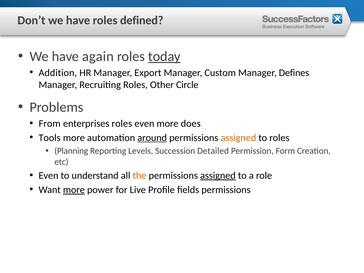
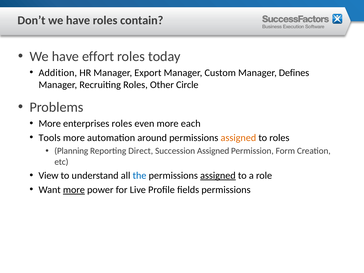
defined: defined -> contain (142, 20)
again: again -> effort (98, 56)
today underline: present -> none (164, 56)
From: From -> More (50, 124)
does: does -> each (191, 124)
around underline: present -> none (152, 138)
Levels: Levels -> Direct (141, 151)
Succession Detailed: Detailed -> Assigned (213, 151)
Even: Even -> View (49, 176)
the colour: orange -> blue (140, 176)
